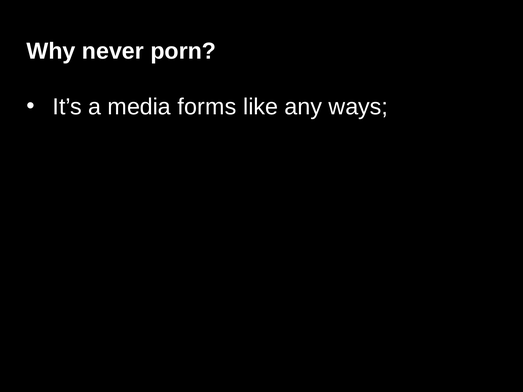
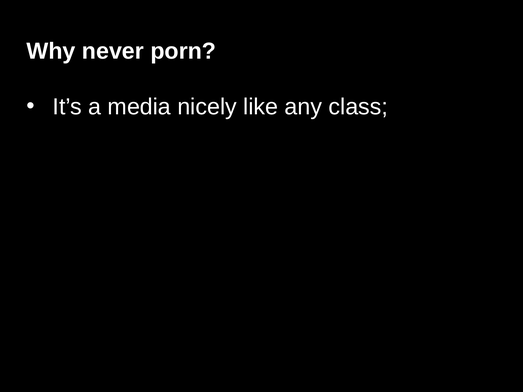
forms: forms -> nicely (207, 107)
ways: ways -> class (358, 107)
